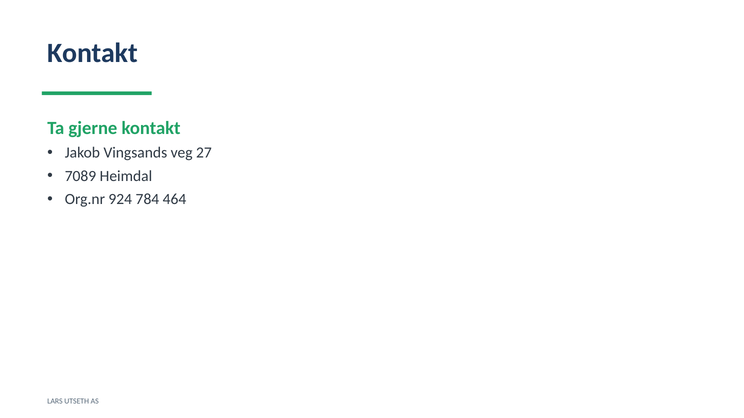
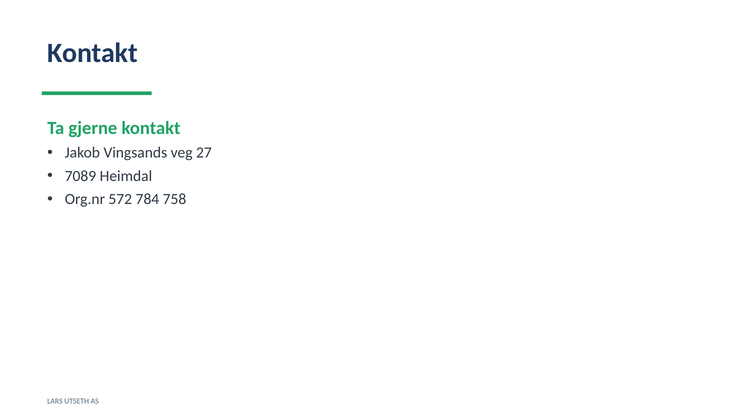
924: 924 -> 572 (120, 200)
464: 464 -> 758 (175, 200)
